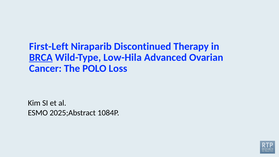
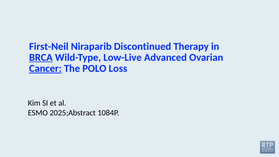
First-Left: First-Left -> First-Neil (49, 46)
Low-Hila: Low-Hila -> Low-Live (123, 57)
Cancer underline: none -> present (45, 68)
